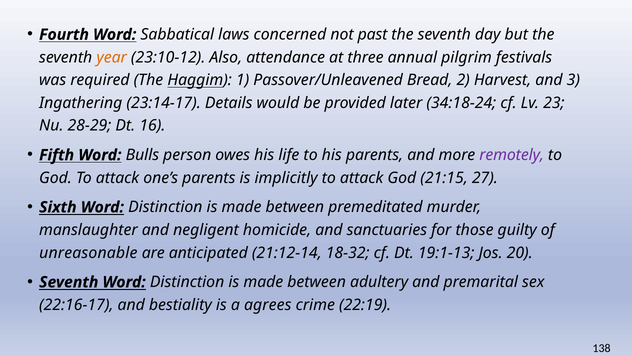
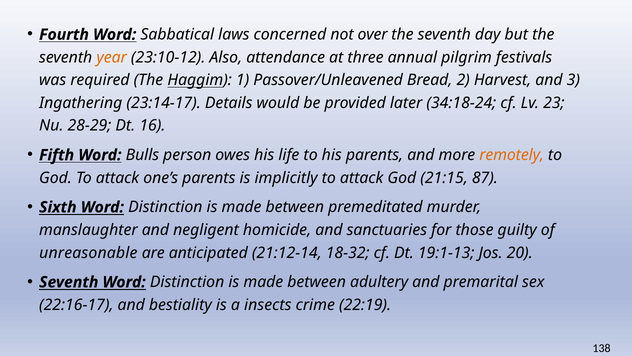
past: past -> over (373, 35)
remotely colour: purple -> orange (512, 155)
27: 27 -> 87 (485, 178)
agrees: agrees -> insects (268, 305)
